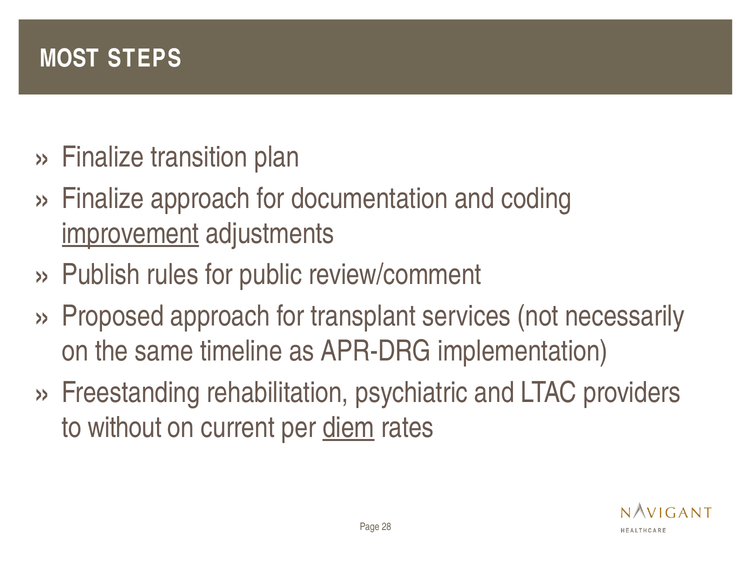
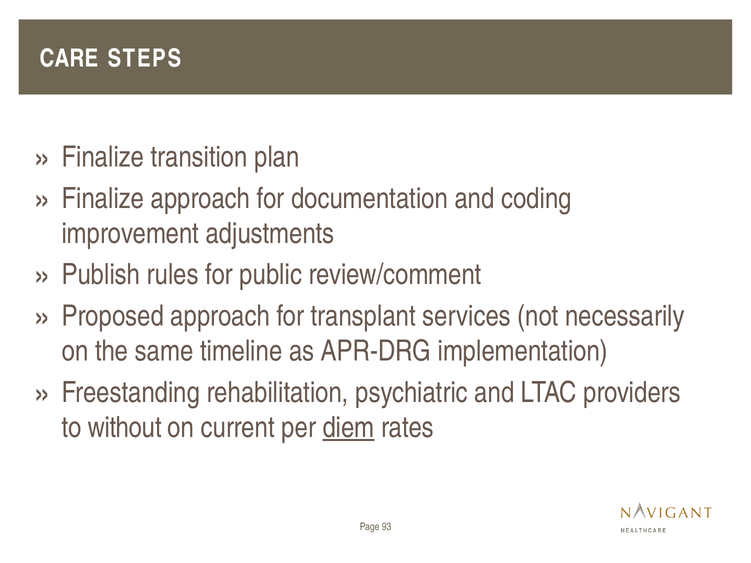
MOST: MOST -> CARE (69, 59)
improvement underline: present -> none (130, 234)
28: 28 -> 93 (387, 527)
